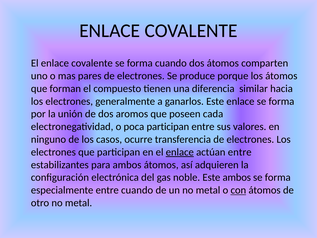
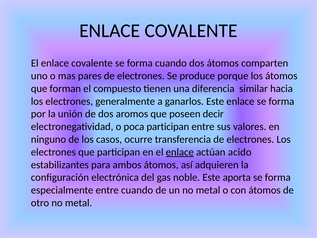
cada: cada -> decir (213, 114)
actúan entre: entre -> acido (240, 152)
Este ambos: ambos -> aporta (237, 177)
con underline: present -> none (238, 190)
